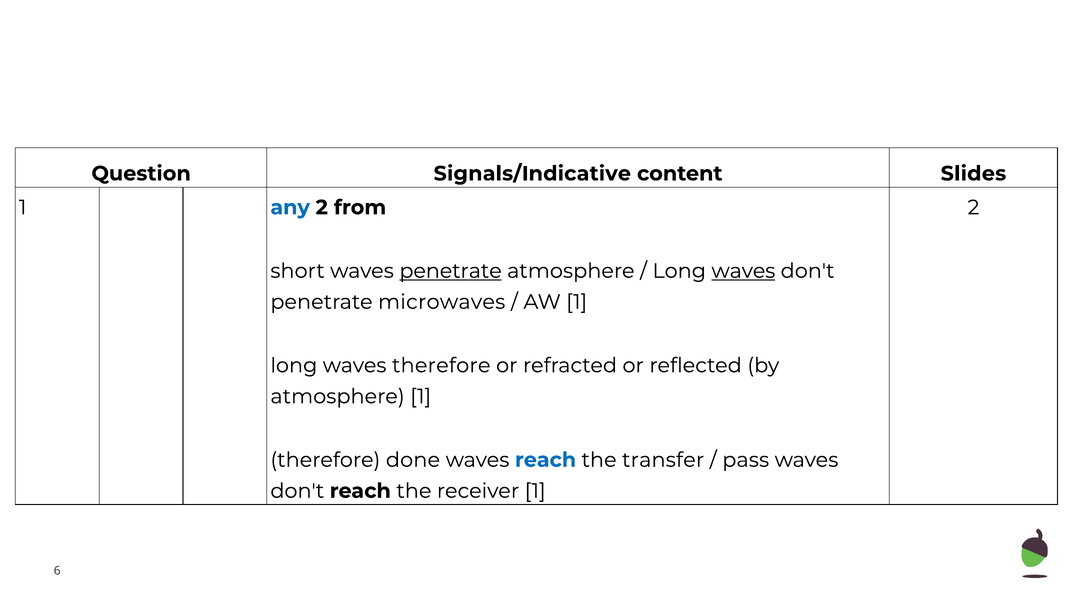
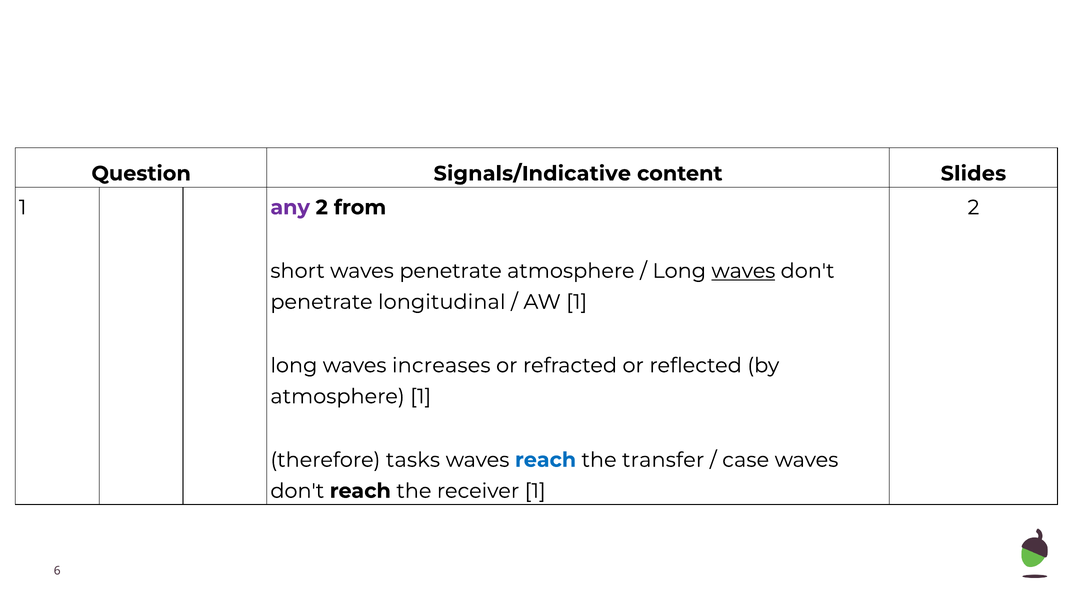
any colour: blue -> purple (290, 207)
penetrate underline: present -> none (451, 271)
microwaves: microwaves -> longitudinal (442, 302)
waves therefore: therefore -> increases (441, 365)
done: done -> tasks (413, 460)
pass: pass -> case (746, 460)
